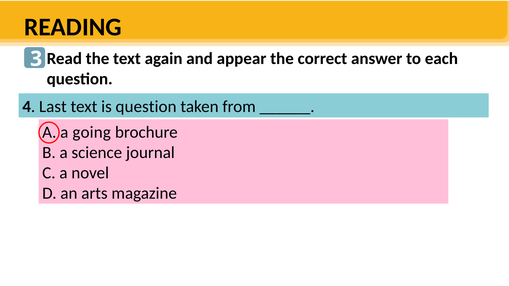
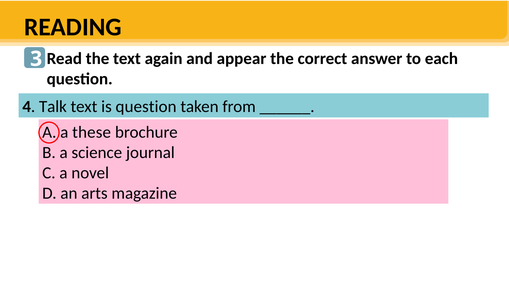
Last: Last -> Talk (53, 107)
going: going -> these (92, 132)
